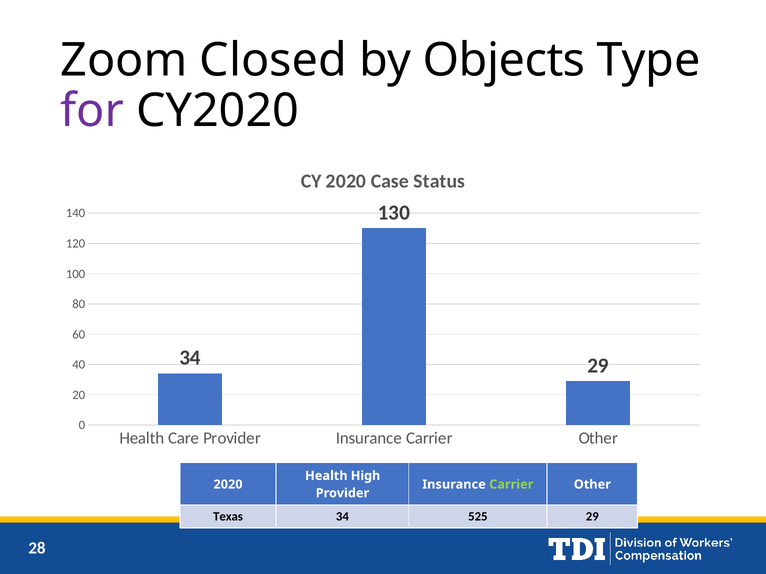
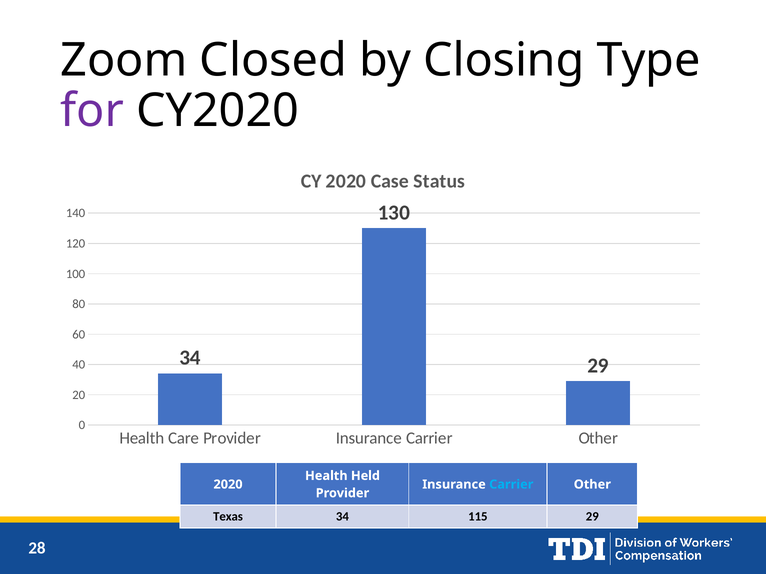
Objects: Objects -> Closing (504, 61)
High: High -> Held (365, 476)
Carrier colour: light green -> light blue (511, 485)
525: 525 -> 115 (478, 517)
